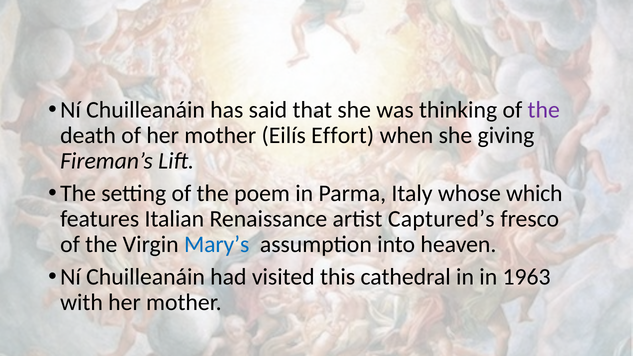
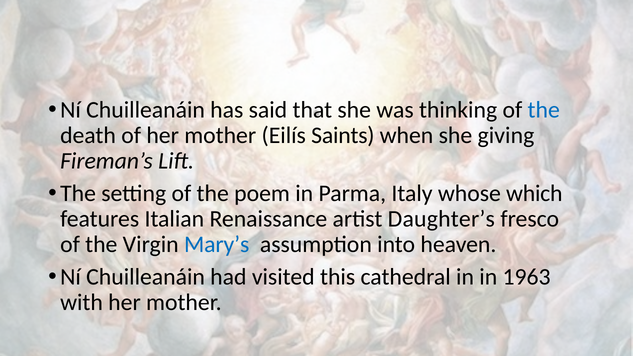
the colour: purple -> blue (544, 110)
Effort: Effort -> Saints (343, 135)
Captured’s: Captured’s -> Daughter’s (441, 219)
